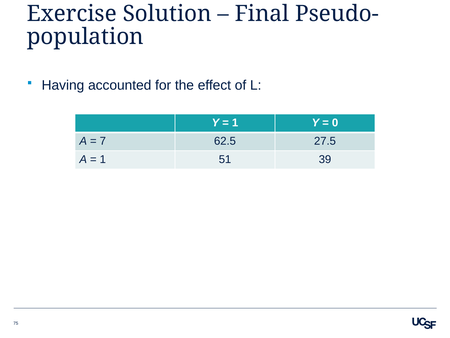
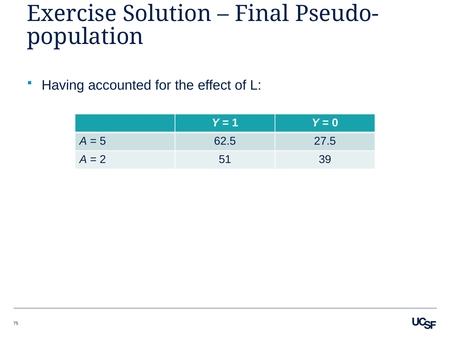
7: 7 -> 5 (103, 141)
1: 1 -> 2 (103, 159)
